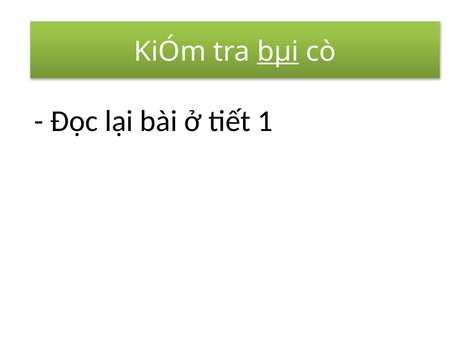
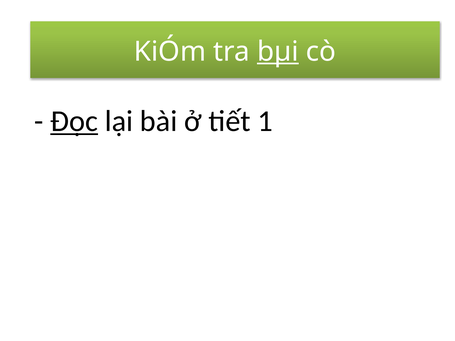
Đọc underline: none -> present (74, 121)
